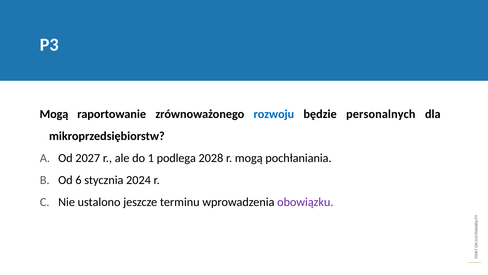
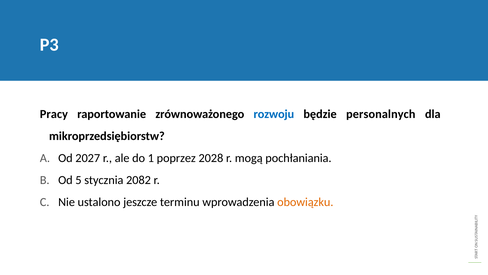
Mogą: Mogą -> Pracy (54, 114)
podlega: podlega -> poprzez (176, 158)
6: 6 -> 5 (78, 180)
2024: 2024 -> 2082 (139, 180)
obowiązku colour: purple -> orange (305, 202)
